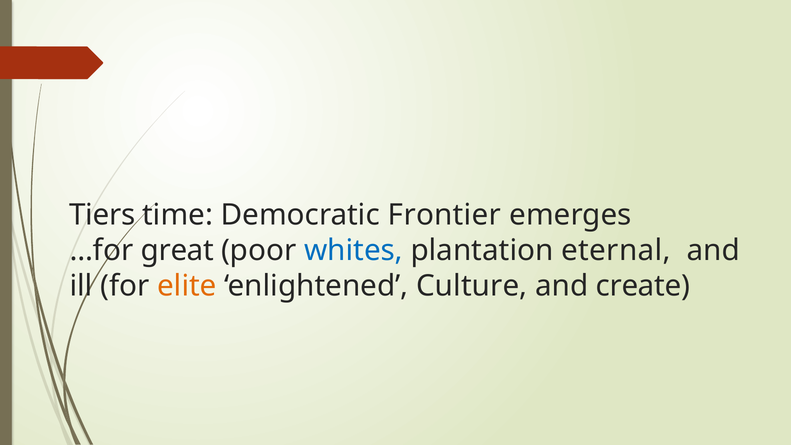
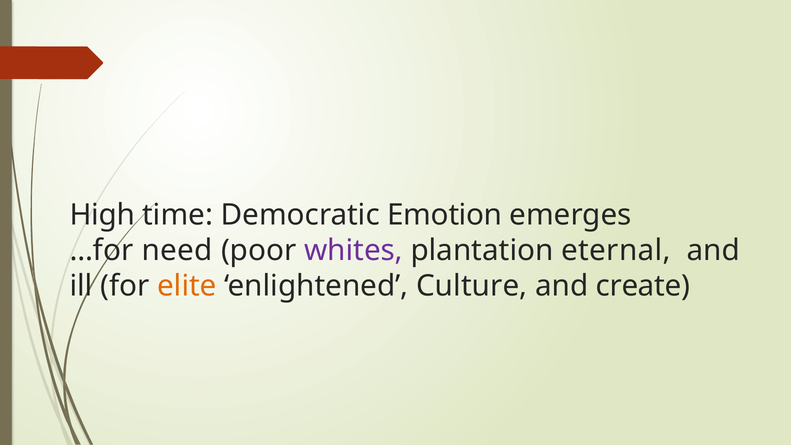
Tiers: Tiers -> High (102, 215)
Frontier: Frontier -> Emotion (445, 215)
great: great -> need (177, 250)
whites colour: blue -> purple (353, 250)
